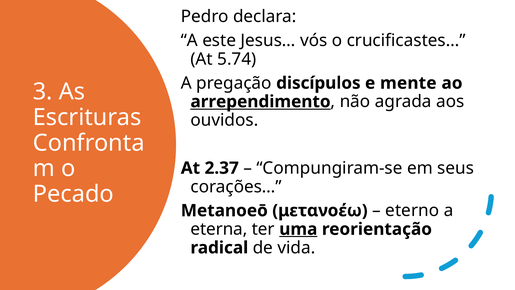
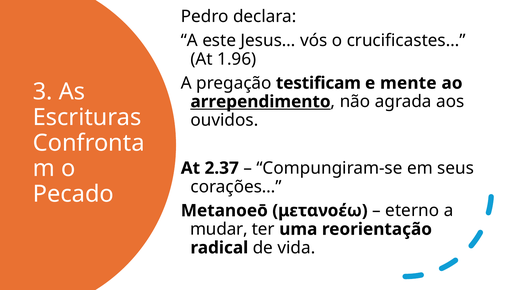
5.74: 5.74 -> 1.96 (237, 59)
discípulos: discípulos -> testificam (318, 83)
eterna: eterna -> mudar (219, 229)
uma underline: present -> none (298, 229)
